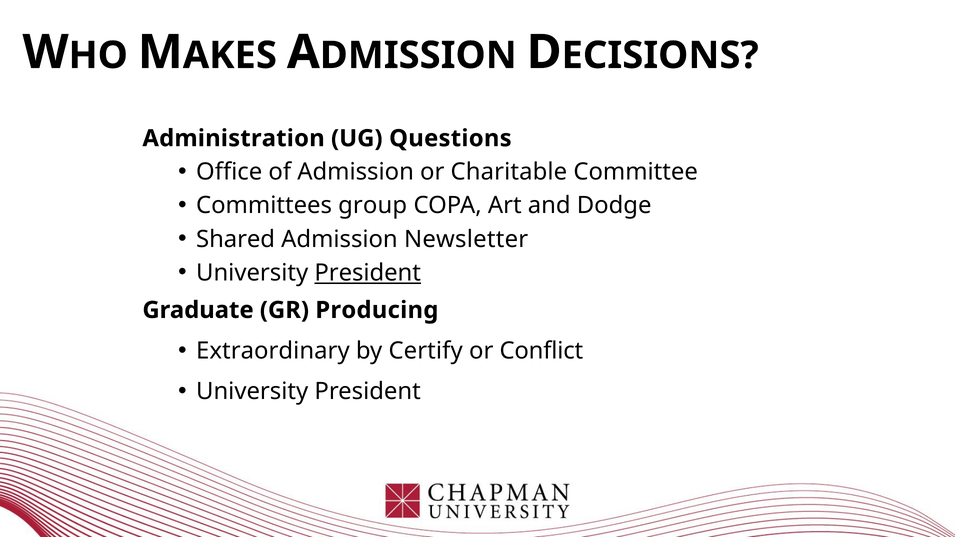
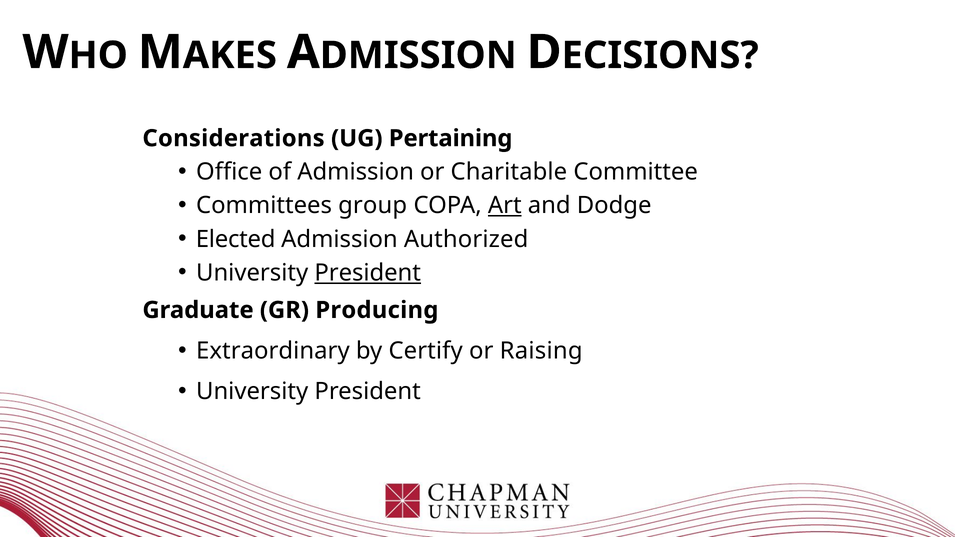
Administration: Administration -> Considerations (234, 138)
Questions: Questions -> Pertaining (451, 138)
Art underline: none -> present (505, 206)
Shared: Shared -> Elected (236, 239)
Newsletter: Newsletter -> Authorized (466, 239)
Conflict: Conflict -> Raising (541, 351)
